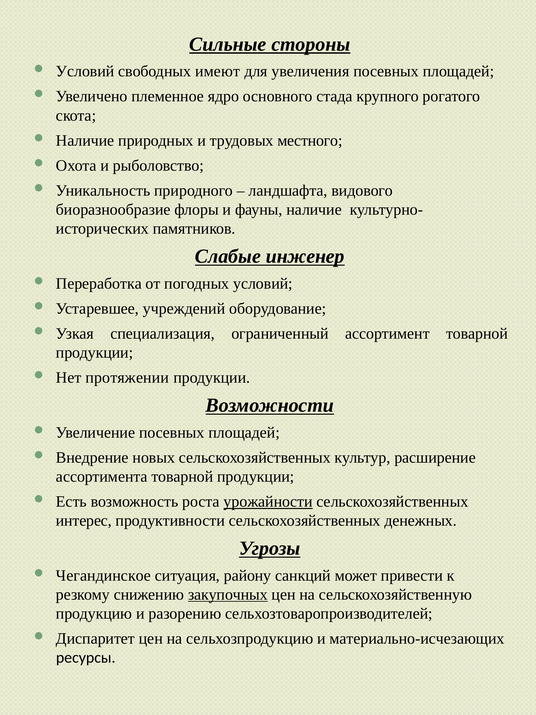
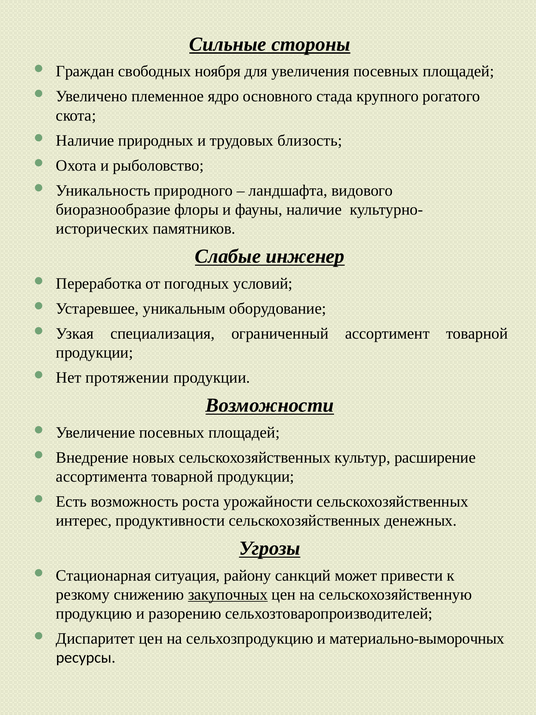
Условий: Условий -> Граждан (85, 71)
имеют: имеют -> ноября (218, 71)
местного: местного -> близость (310, 140)
учреждений: учреждений -> уникальным (184, 308)
урожайности underline: present -> none (268, 501)
Чегандинское: Чегандинское -> Стационарная (103, 575)
материально-исчезающих: материально-исчезающих -> материально-выморочных (417, 638)
